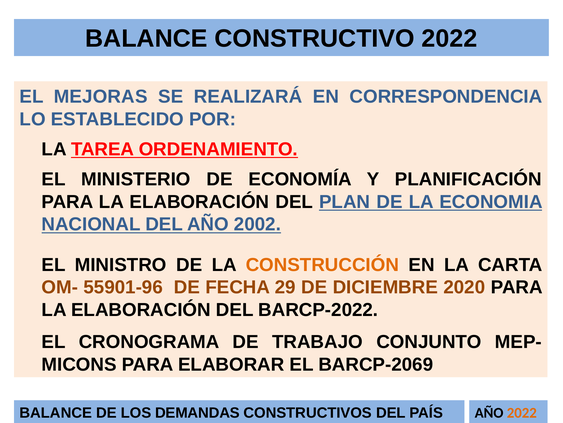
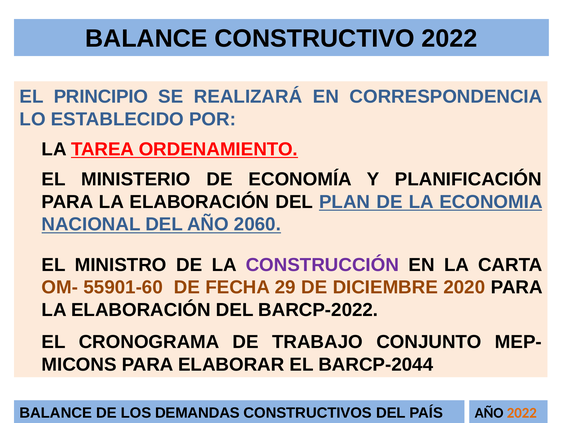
MEJORAS: MEJORAS -> PRINCIPIO (101, 96)
2002: 2002 -> 2060 (257, 224)
CONSTRUCCIÓN colour: orange -> purple (322, 264)
55901-96: 55901-96 -> 55901-60 (123, 287)
BARCP-2069: BARCP-2069 -> BARCP-2044 (376, 364)
